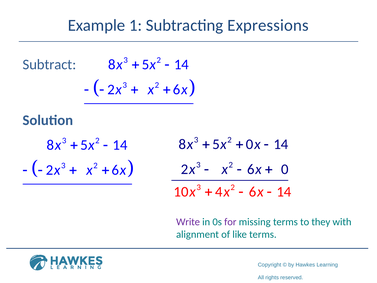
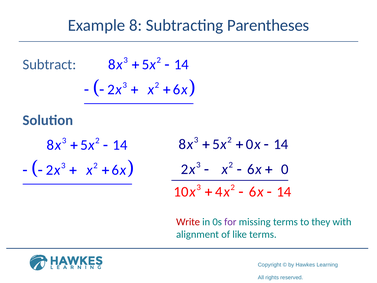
Example 1: 1 -> 8 (136, 25)
Expressions: Expressions -> Parentheses (268, 25)
Write colour: purple -> red (188, 222)
